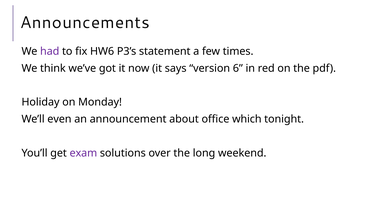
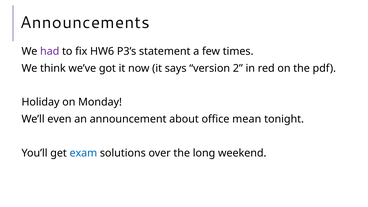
6: 6 -> 2 (238, 68)
which: which -> mean (247, 119)
exam colour: purple -> blue (83, 153)
